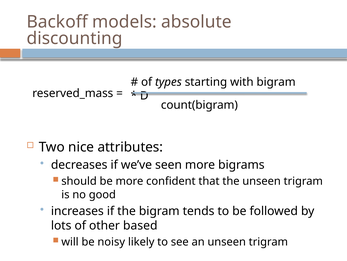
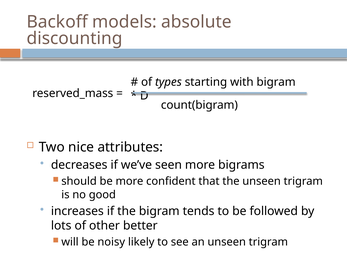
based: based -> better (140, 225)
